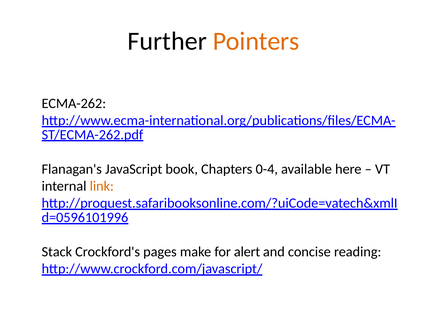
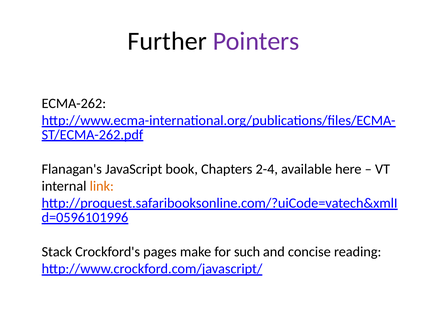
Pointers colour: orange -> purple (256, 41)
0-4: 0-4 -> 2-4 (267, 169)
alert: alert -> such (247, 252)
